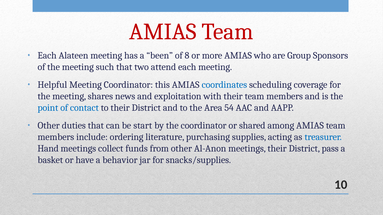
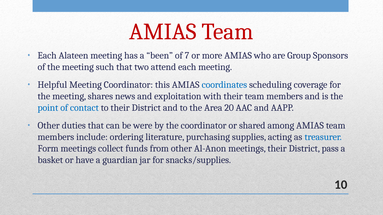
8: 8 -> 7 (187, 56)
54: 54 -> 20 (229, 108)
start: start -> were (143, 126)
Hand: Hand -> Form (48, 149)
behavior: behavior -> guardian (120, 160)
